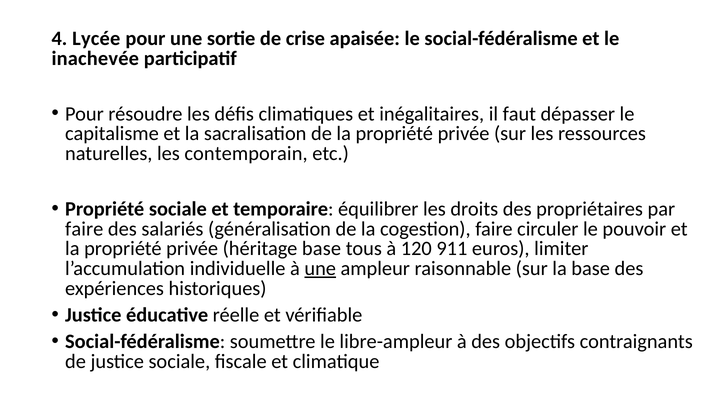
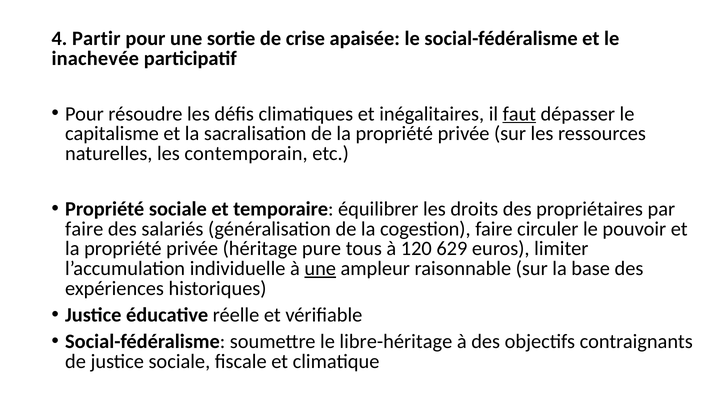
Lycée: Lycée -> Partir (96, 38)
faut underline: none -> present (519, 114)
héritage base: base -> pure (322, 249)
911: 911 -> 629 (452, 249)
libre-ampleur: libre-ampleur -> libre-héritage (396, 341)
